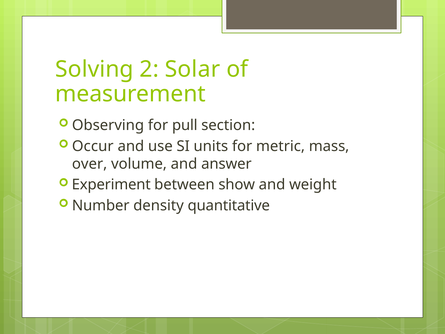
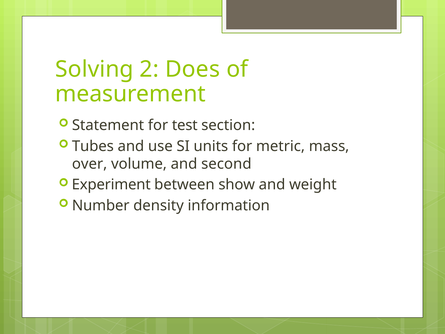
Solar: Solar -> Does (193, 69)
Observing: Observing -> Statement (108, 125)
pull: pull -> test (185, 125)
Occur: Occur -> Tubes (93, 146)
answer: answer -> second (226, 164)
quantitative: quantitative -> information (229, 205)
